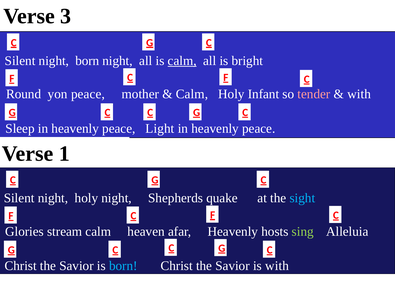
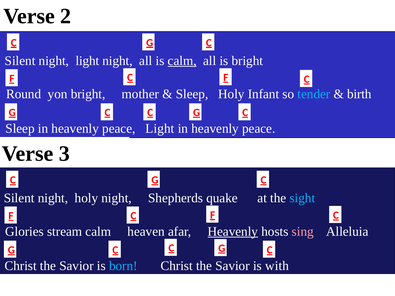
3: 3 -> 2 (66, 16)
night born: born -> light (87, 61)
yon peace: peace -> bright (88, 94)
Calm: Calm -> Sleep (192, 94)
tender colour: pink -> light blue (314, 94)
with: with -> birth (359, 94)
1: 1 -> 3 (64, 154)
Heavenly underline: none -> present (233, 232)
sing colour: light green -> pink (303, 232)
